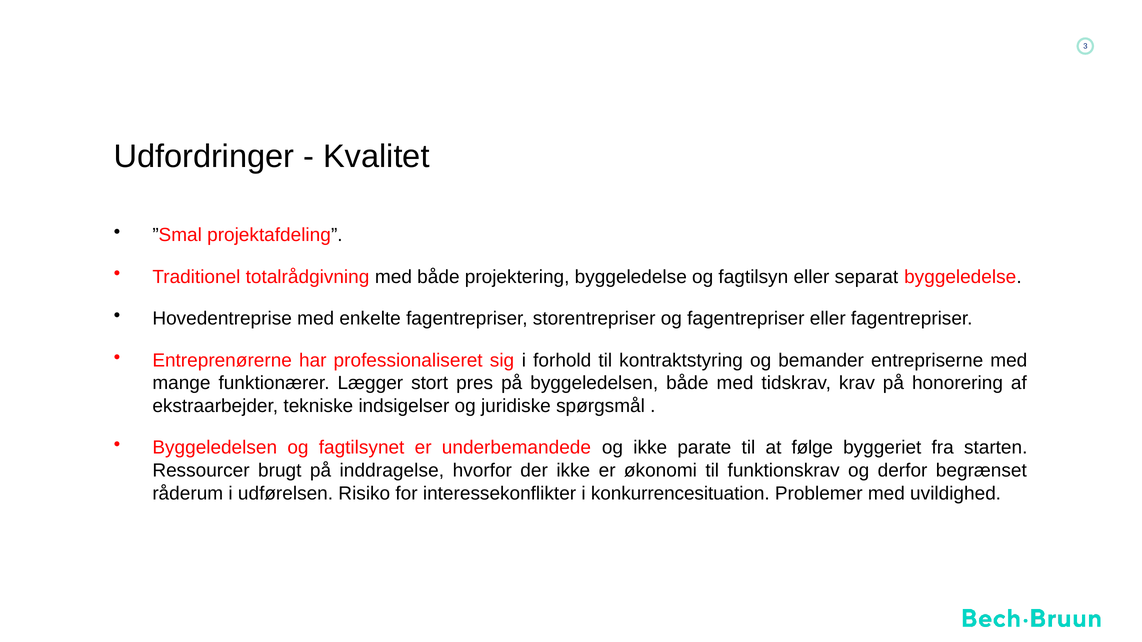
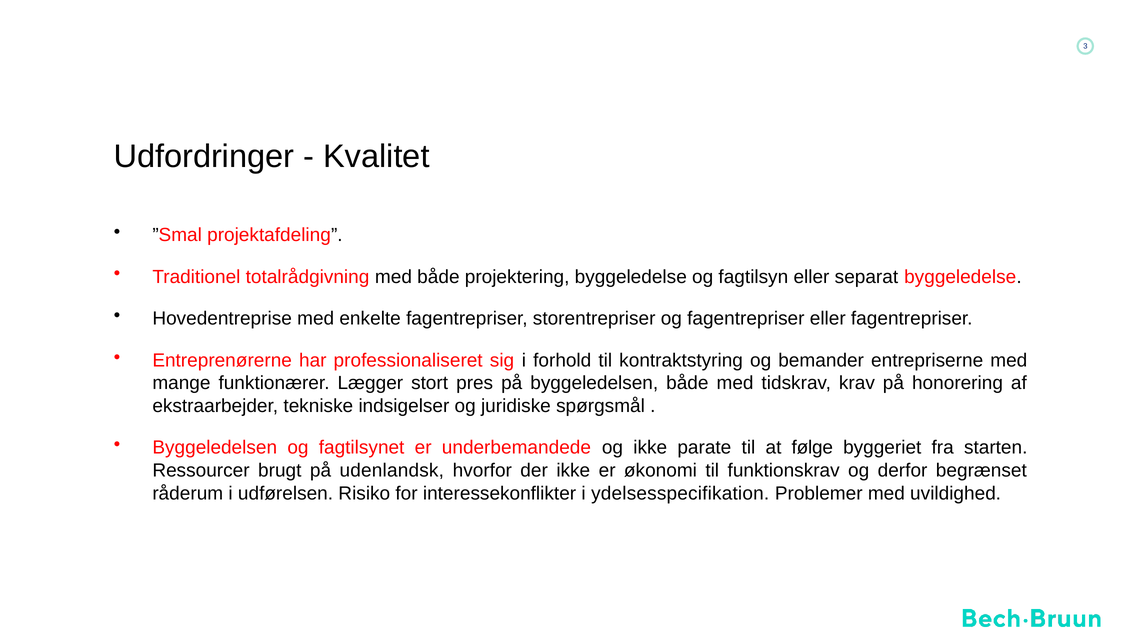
inddragelse: inddragelse -> udenlandsk (392, 471)
konkurrencesituation: konkurrencesituation -> ydelsesspecifikation (680, 494)
